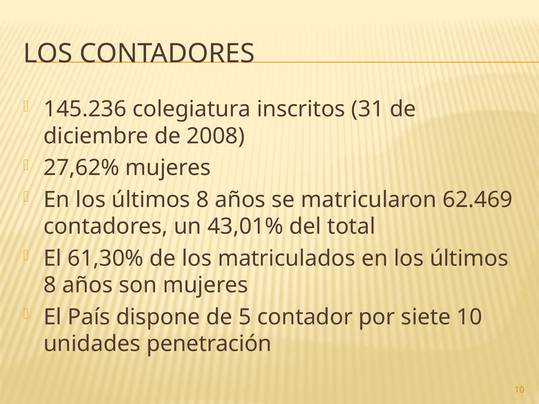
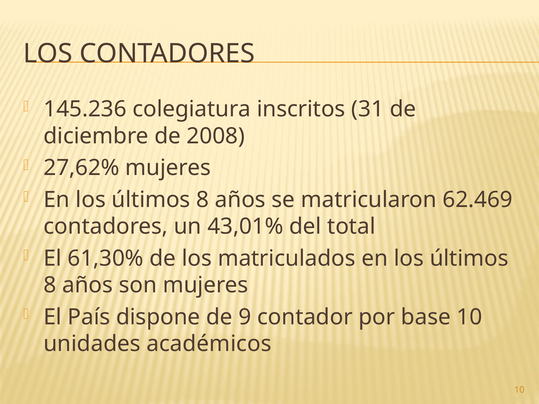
5: 5 -> 9 (245, 317)
siete: siete -> base (426, 317)
penetración: penetración -> académicos (209, 344)
